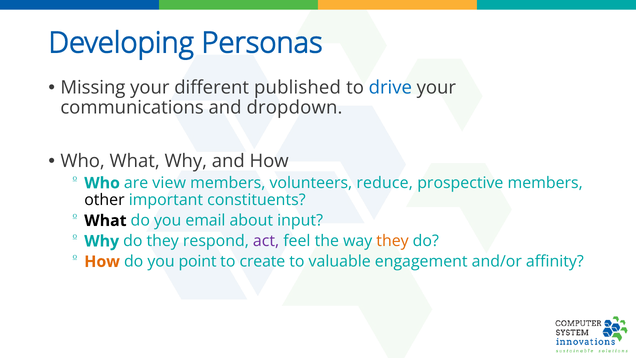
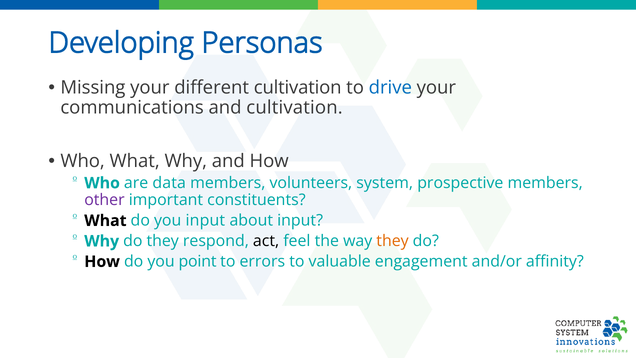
different published: published -> cultivation (298, 88)
and dropdown: dropdown -> cultivation (294, 108)
view: view -> data (169, 183)
reduce: reduce -> system (385, 183)
other colour: black -> purple (104, 200)
you email: email -> input (205, 221)
act colour: purple -> black (266, 241)
How colour: orange -> black (102, 261)
create: create -> errors (262, 261)
